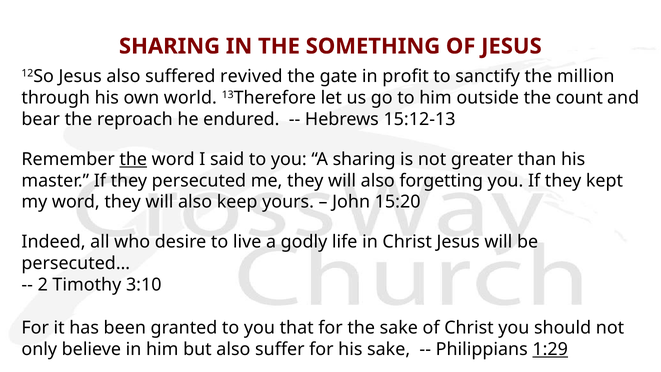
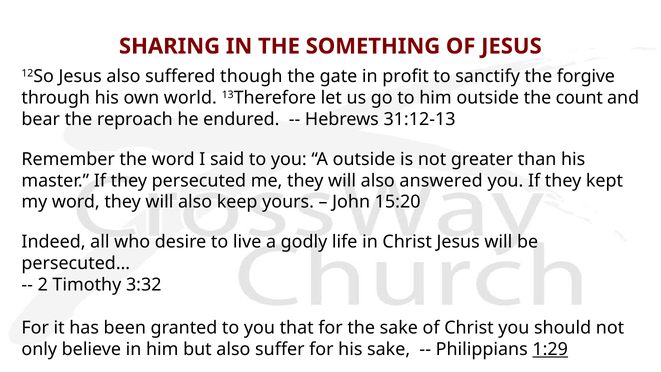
revived: revived -> though (251, 76)
million: million -> forgive (586, 76)
15:12-13: 15:12-13 -> 31:12-13 (419, 119)
the underline: present -> none (133, 159)
A sharing: sharing -> outside (364, 159)
forgetting: forgetting -> answered (441, 181)
3:10: 3:10 -> 3:32 (144, 285)
